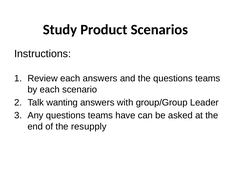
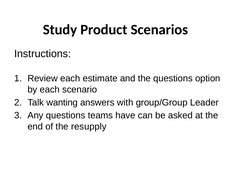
each answers: answers -> estimate (100, 78)
the questions teams: teams -> option (208, 78)
